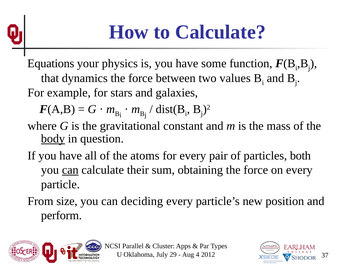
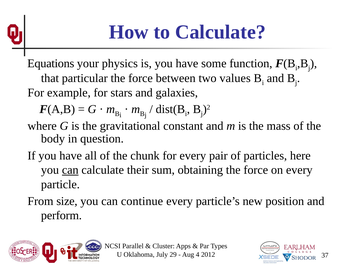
dynamics: dynamics -> particular (85, 78)
body underline: present -> none (53, 139)
atoms: atoms -> chunk (145, 156)
both: both -> here (300, 156)
deciding: deciding -> continue (142, 201)
